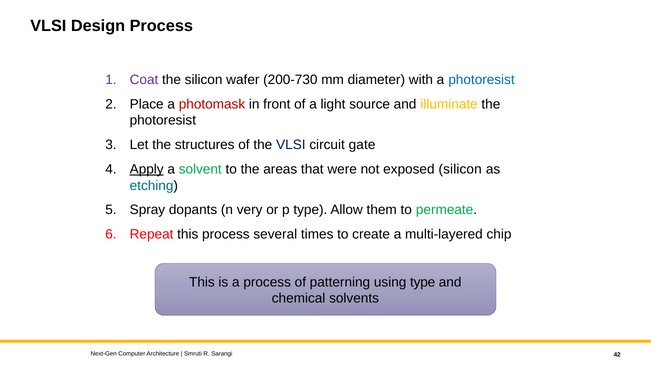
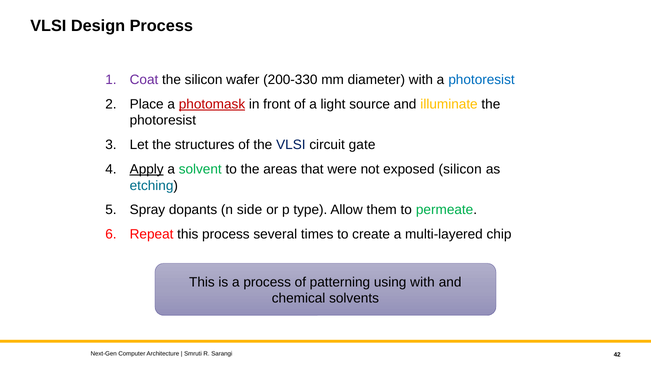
200-730: 200-730 -> 200-330 (290, 80)
photomask underline: none -> present (212, 104)
very: very -> side (250, 210)
using type: type -> with (422, 282)
